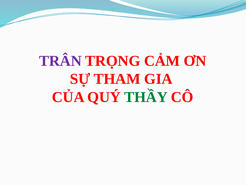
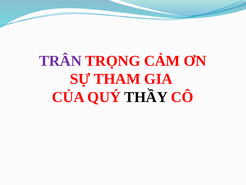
THẦY colour: green -> black (146, 97)
